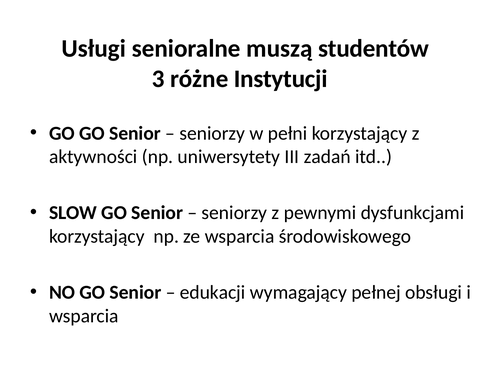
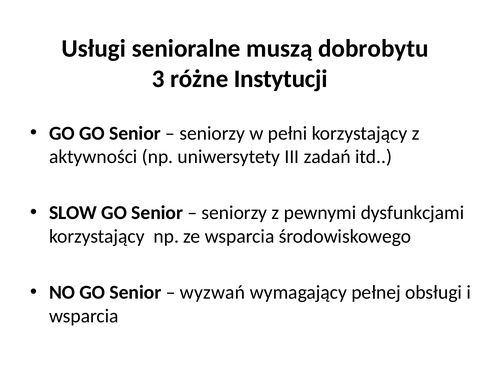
studentów: studentów -> dobrobytu (373, 49)
edukacji: edukacji -> wyzwań (213, 292)
